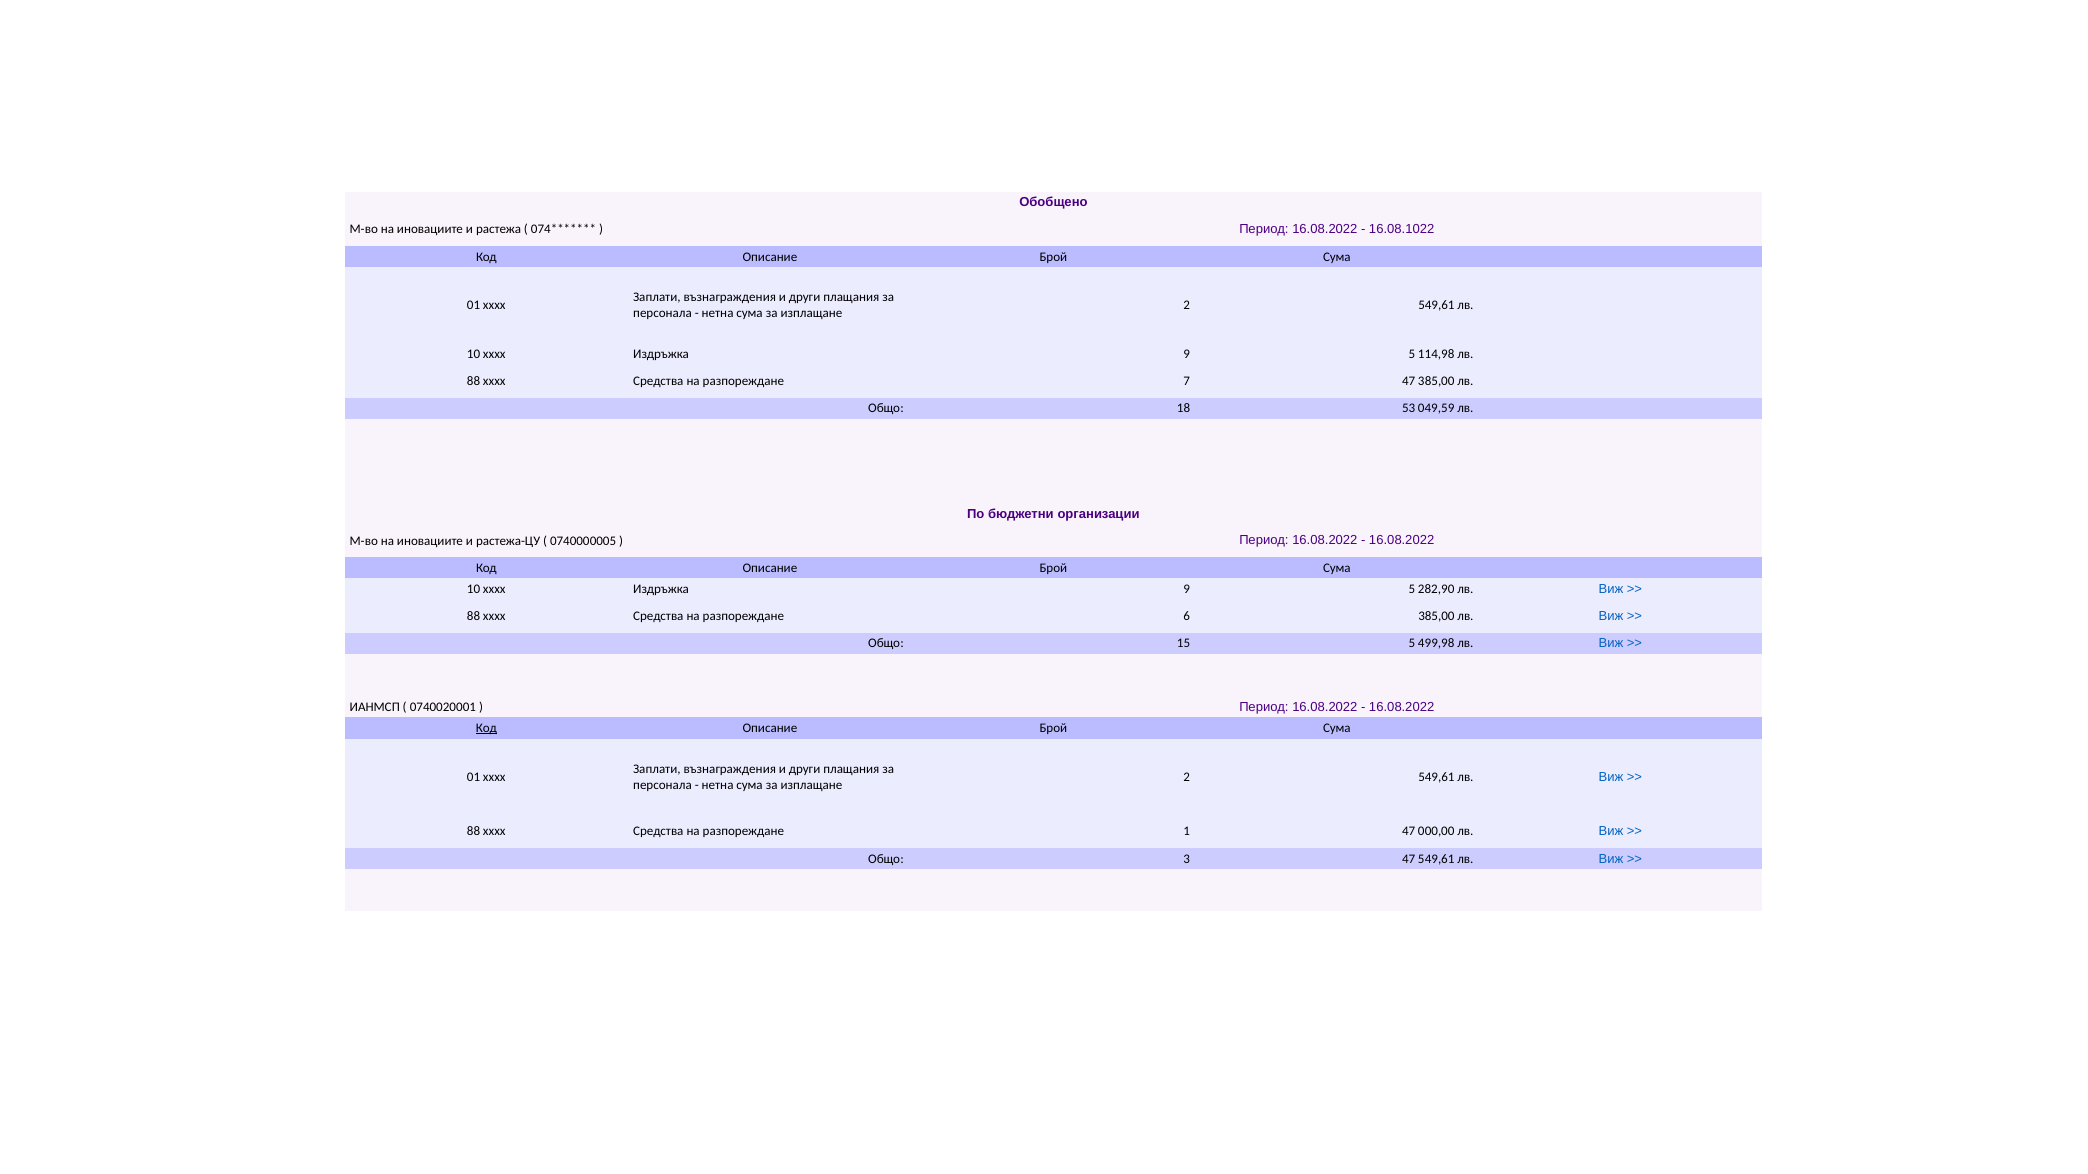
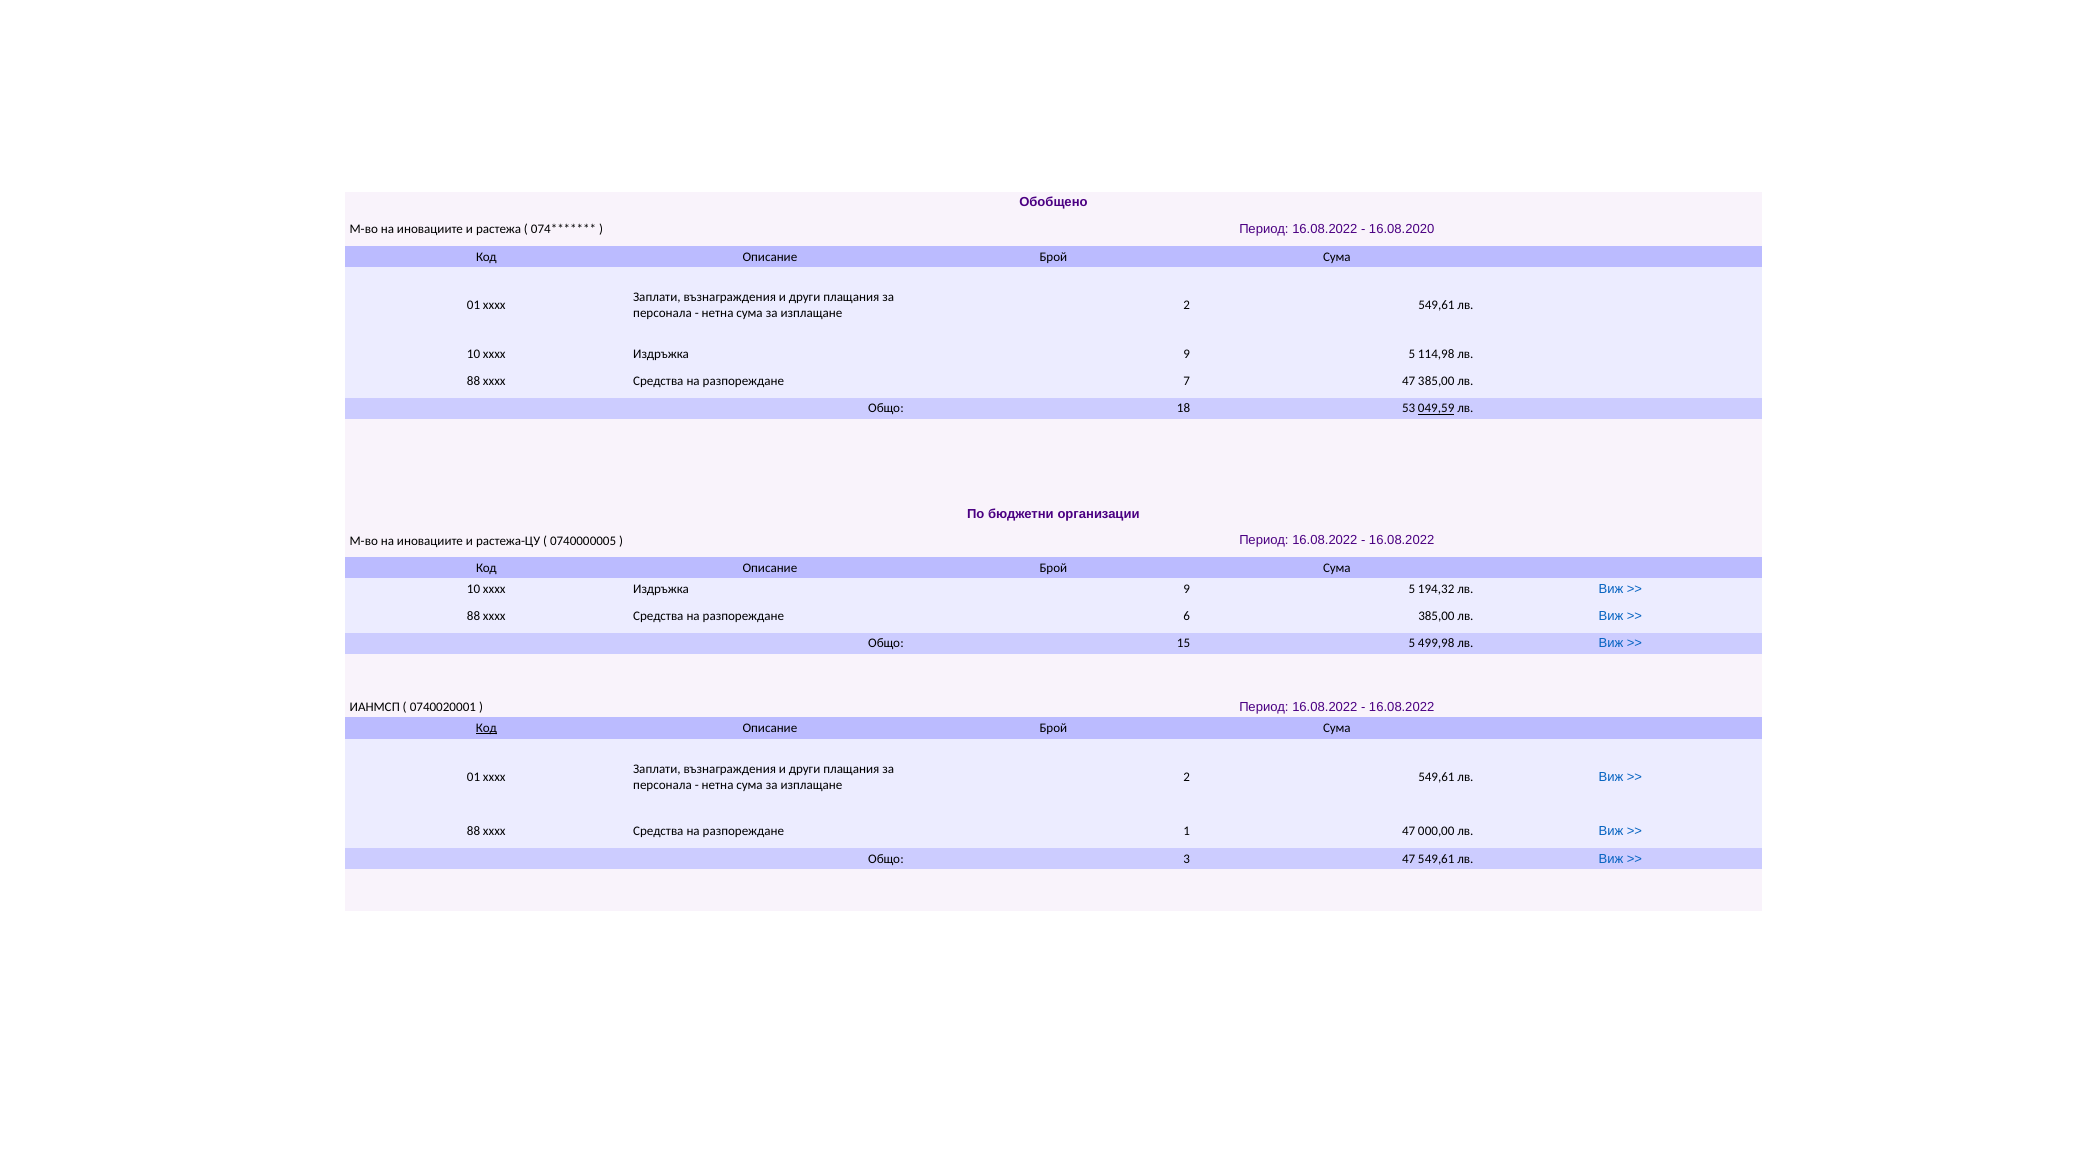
16.08.1022: 16.08.1022 -> 16.08.2020 (1402, 229)
049,59 underline: none -> present (1436, 409)
282,90: 282,90 -> 194,32 (1436, 589)
